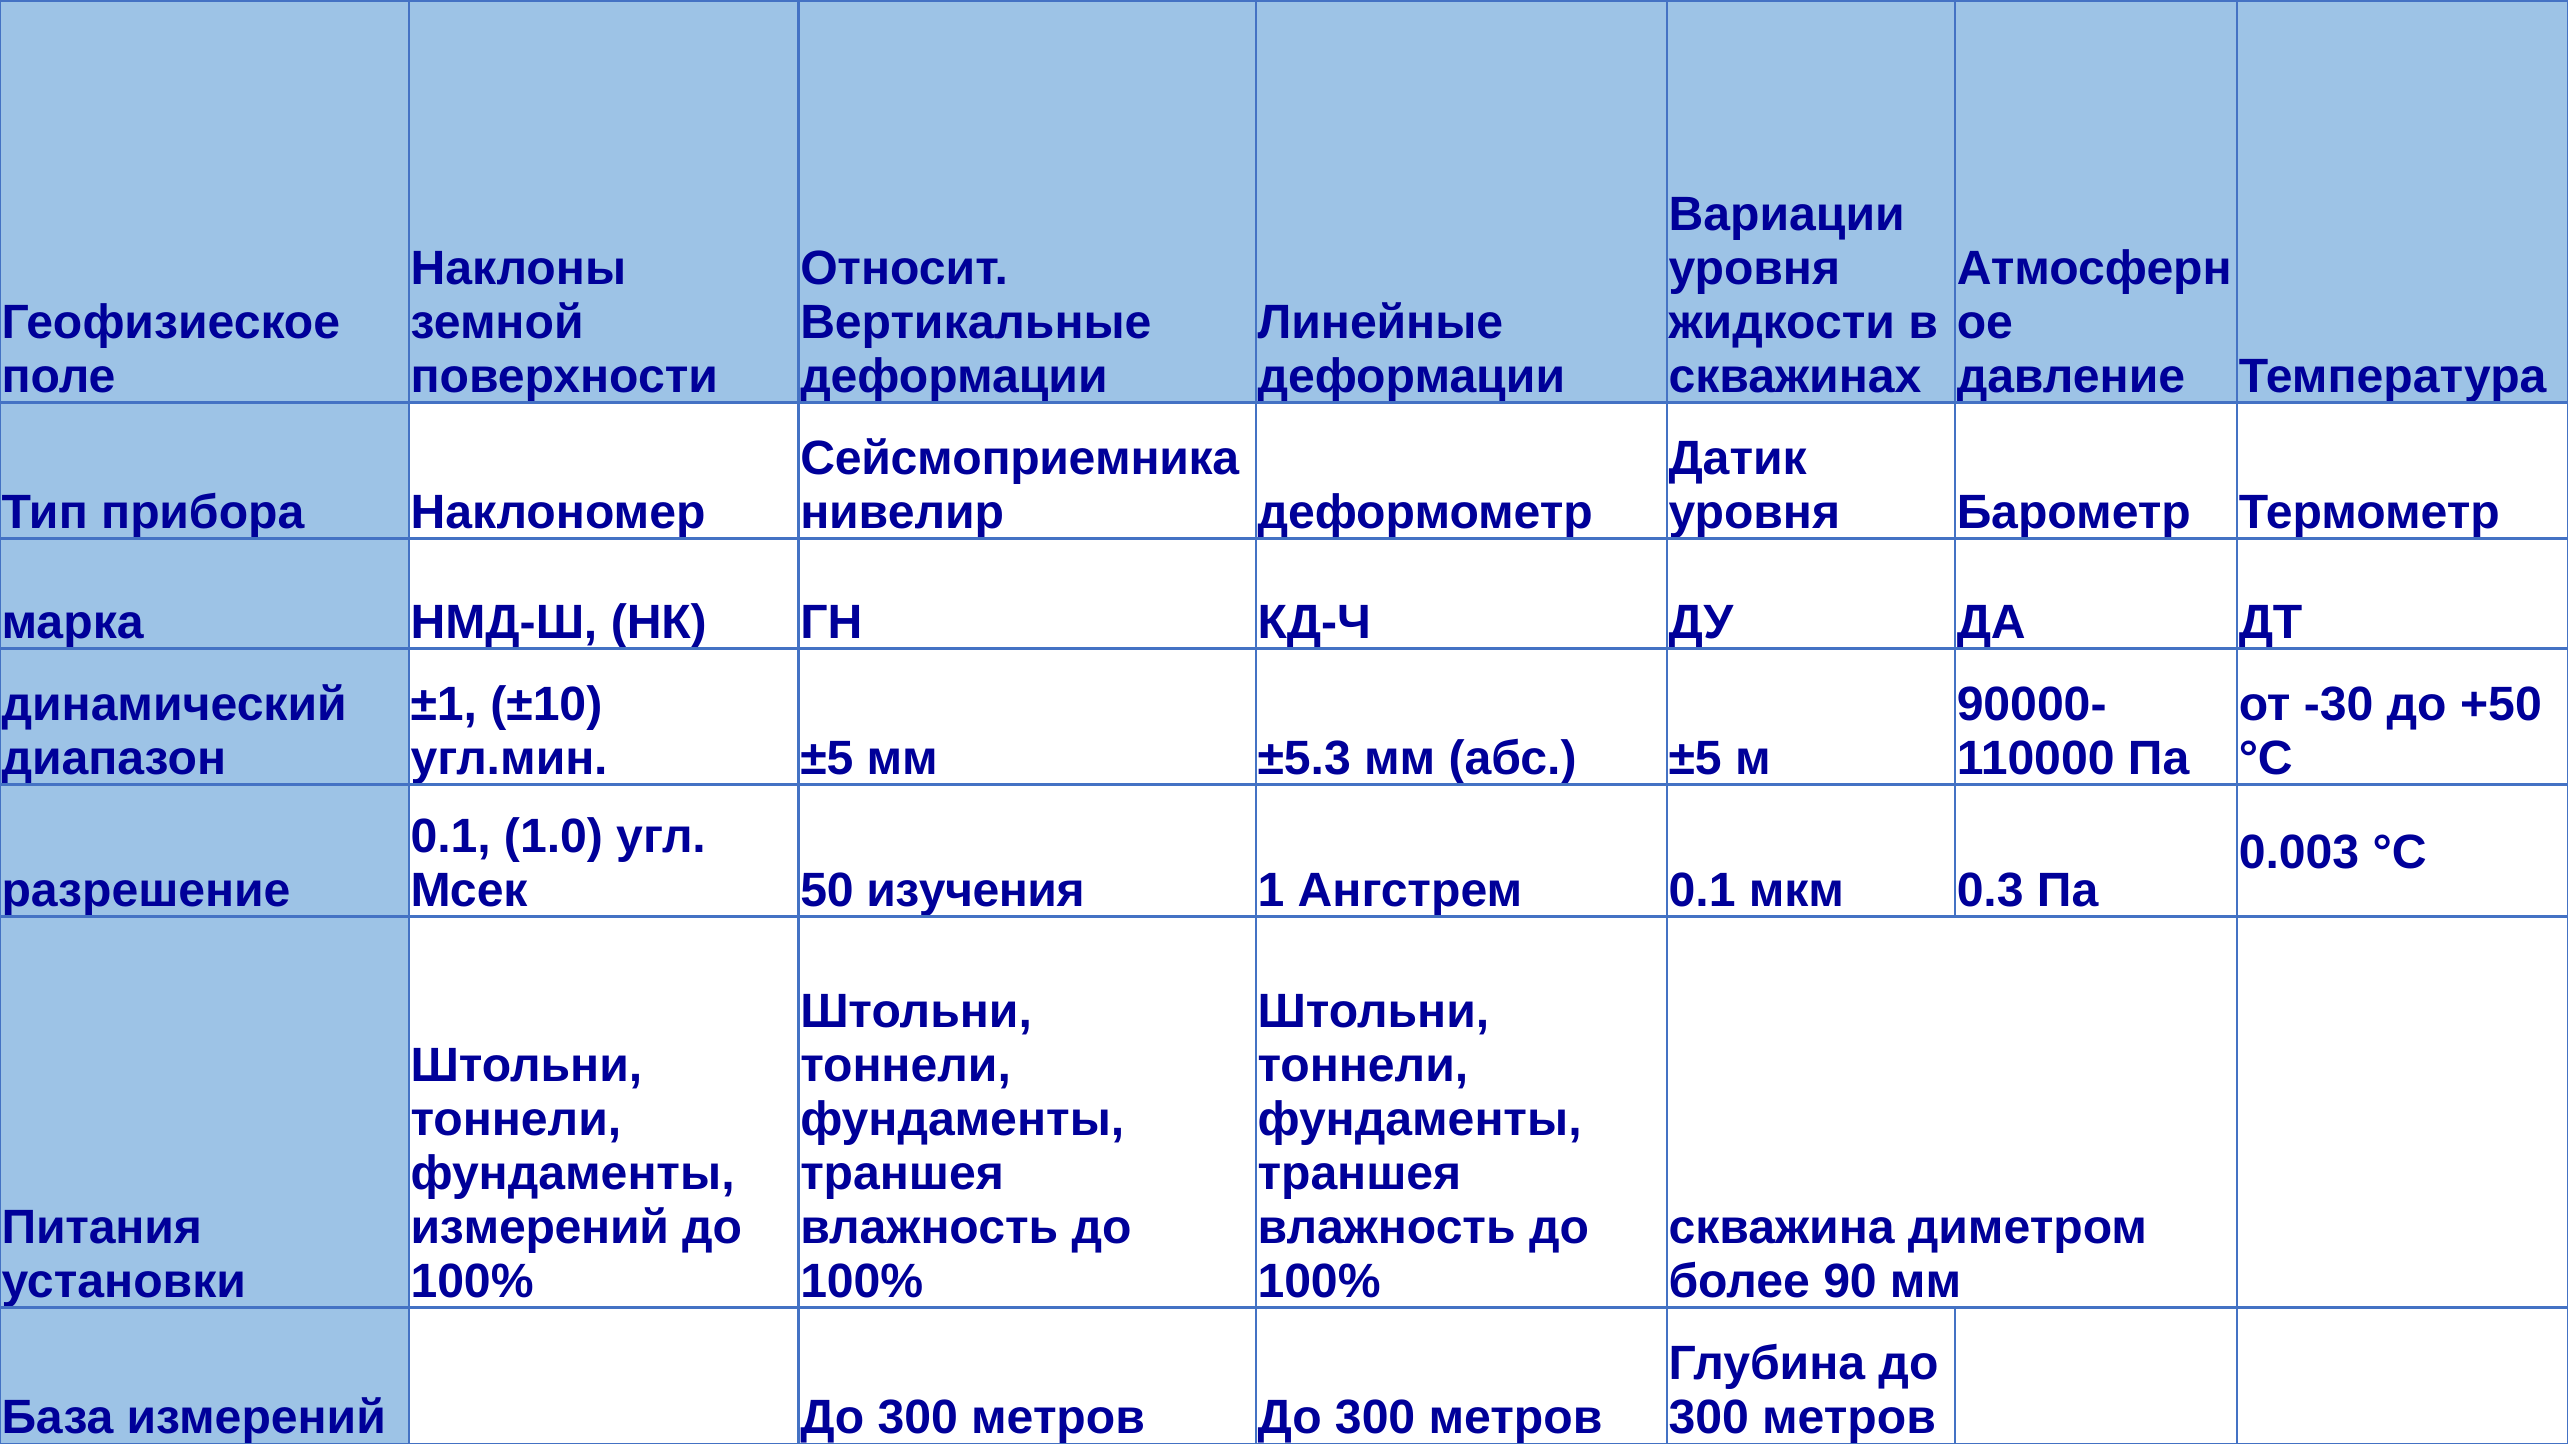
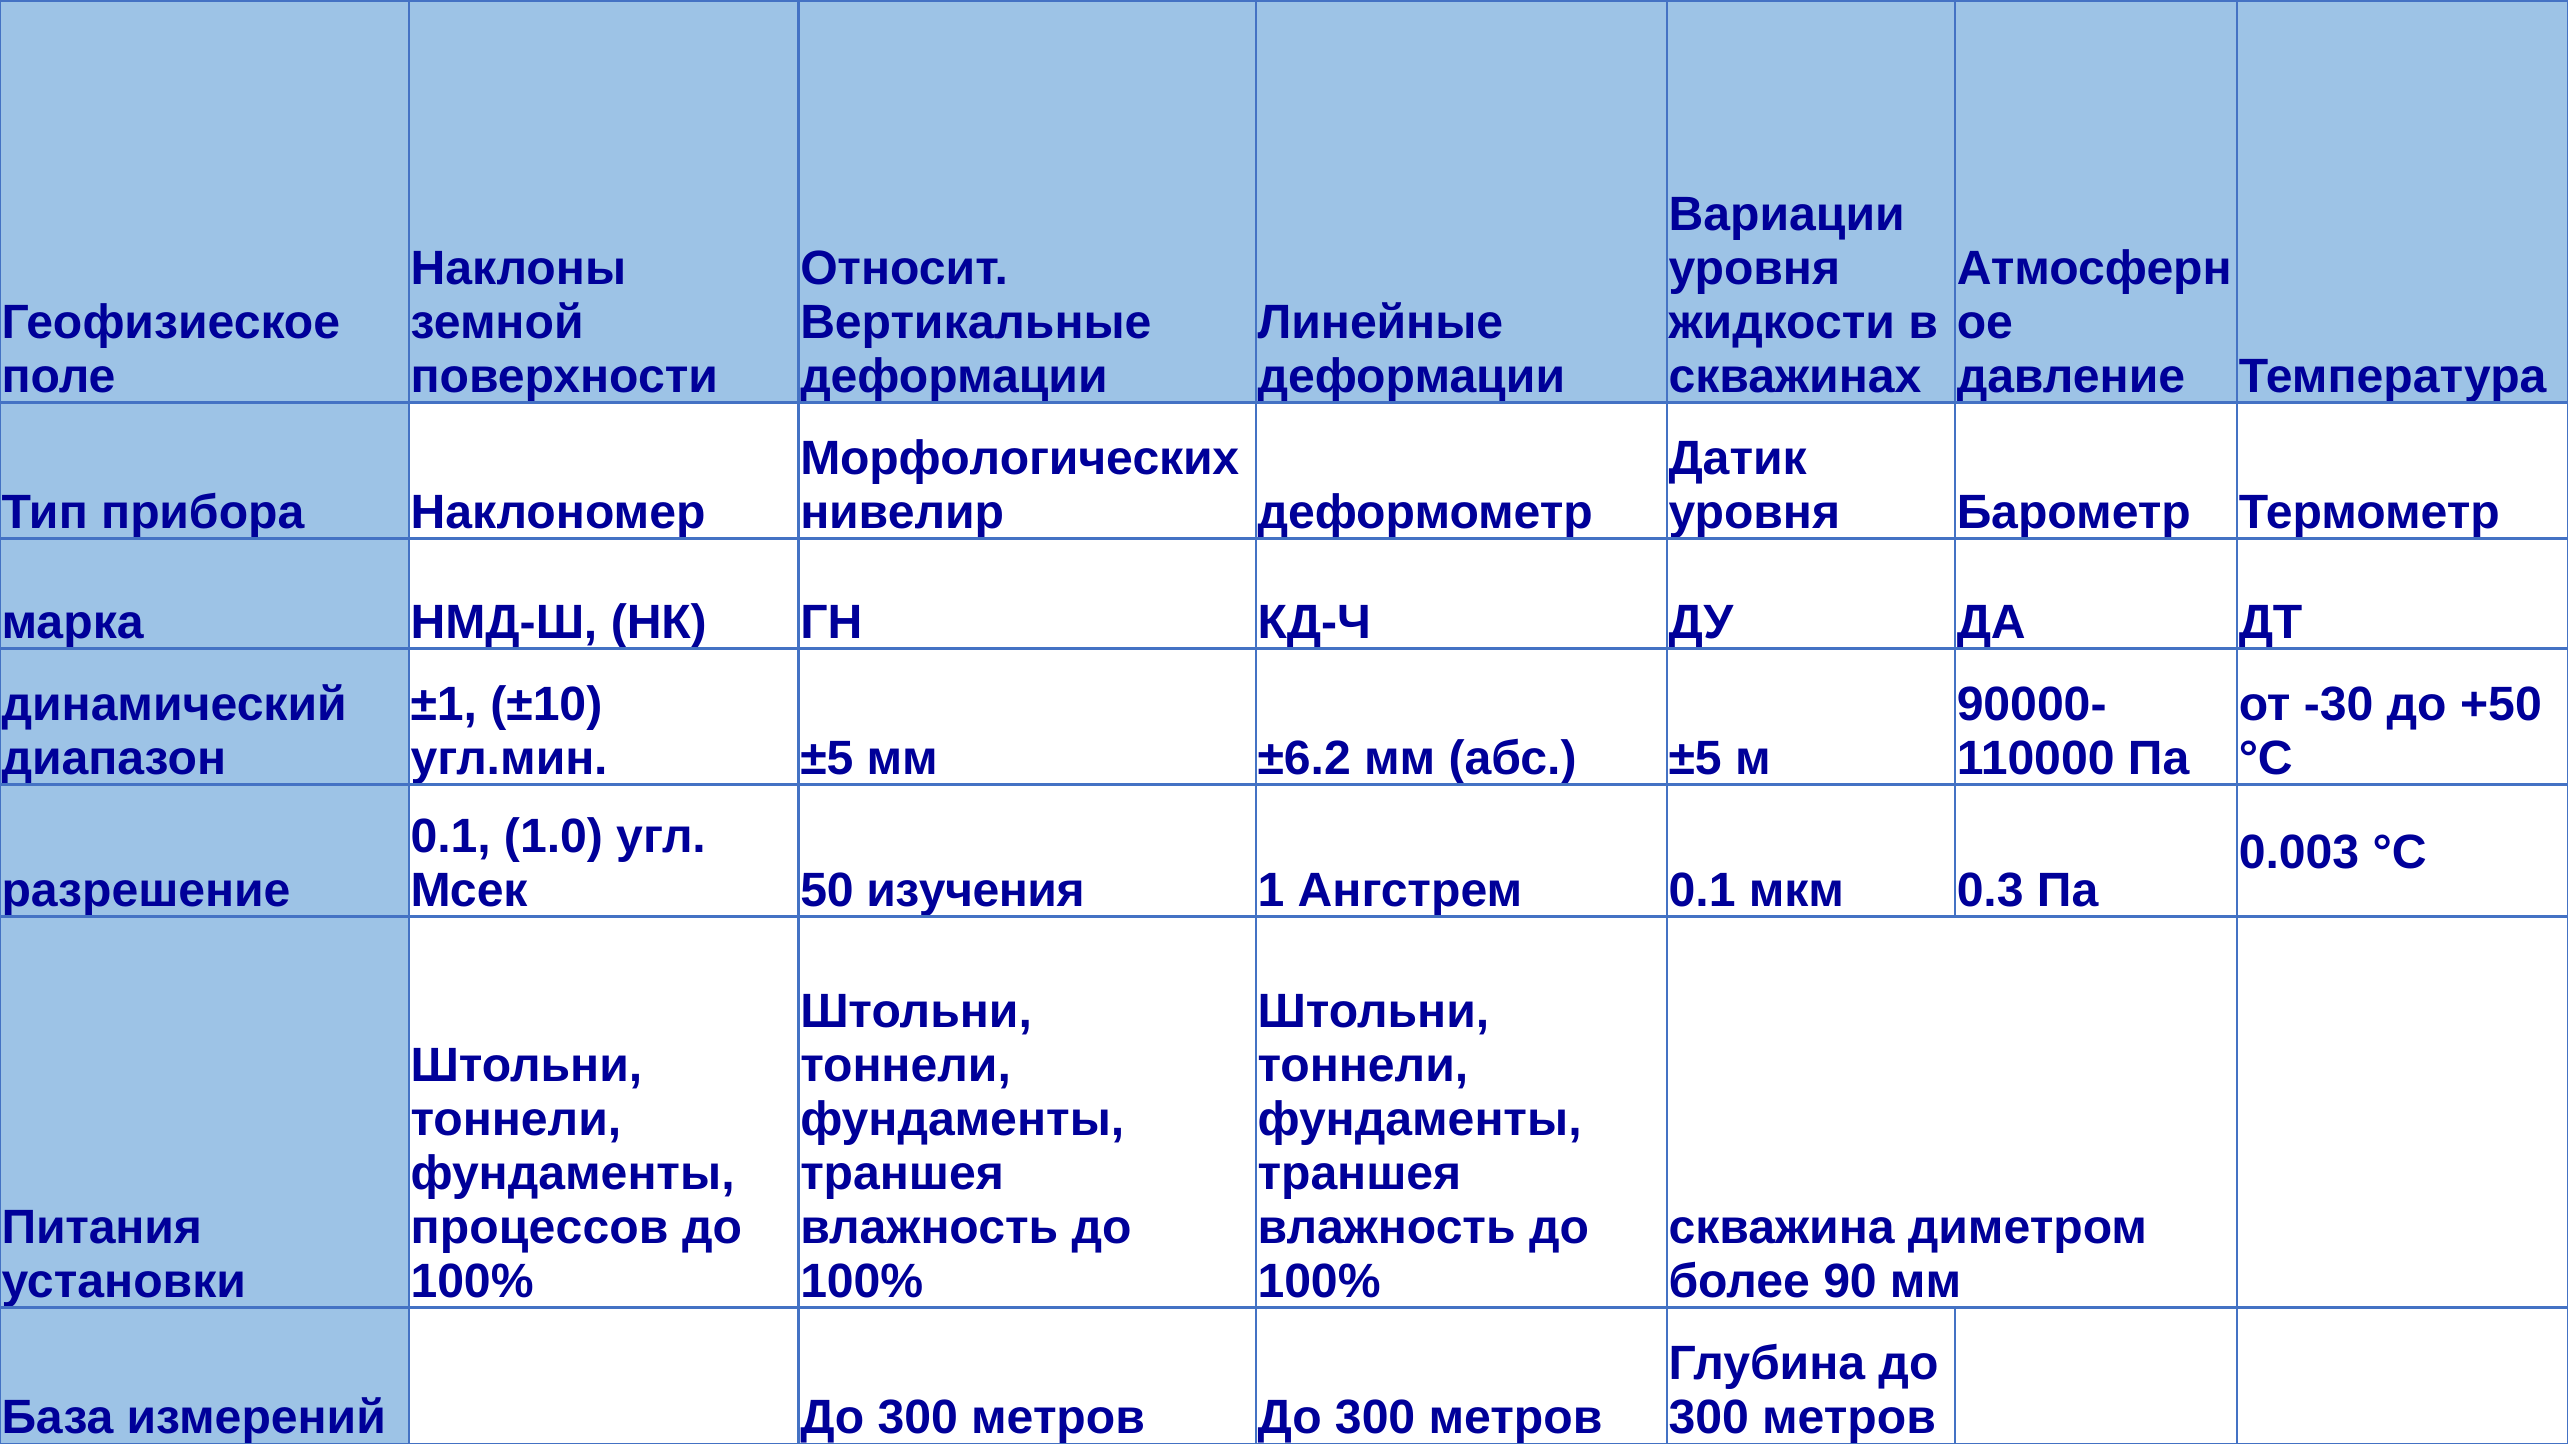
Сейсмоприемника: Сейсмоприемника -> Морфологических (1020, 459)
±5.3: ±5.3 -> ±6.2 (1304, 759)
измерений: измерений -> процессов (540, 1228)
